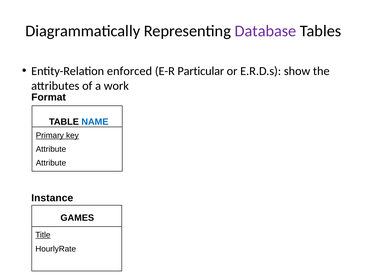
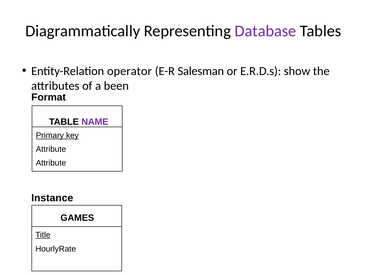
enforced: enforced -> operator (129, 71)
Particular: Particular -> Salesman (201, 71)
work: work -> been (116, 86)
NAME colour: blue -> purple (95, 122)
